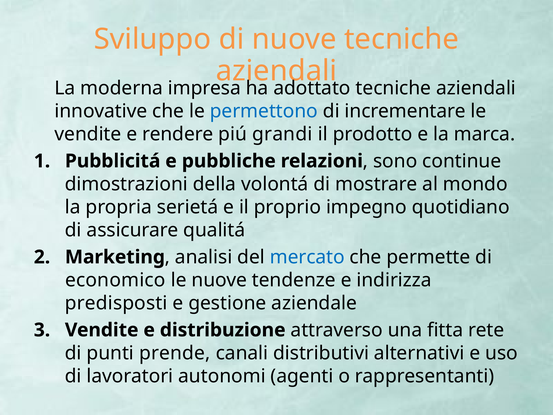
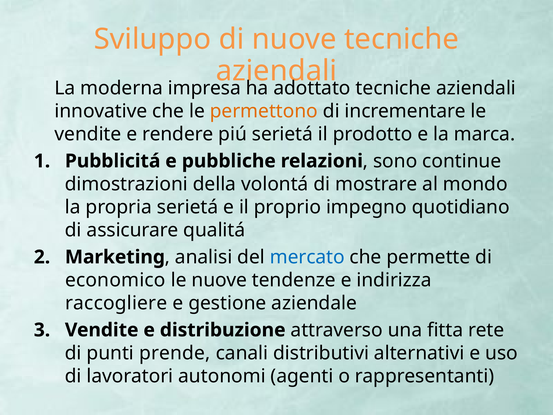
permettono colour: blue -> orange (264, 111)
piú grandi: grandi -> serietá (282, 134)
predisposti: predisposti -> raccogliere (116, 303)
